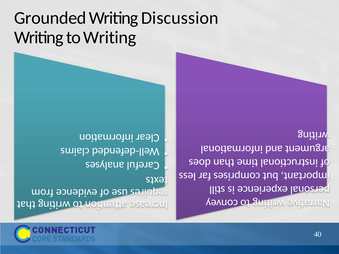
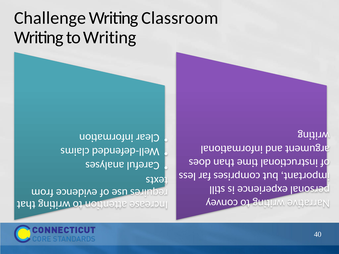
Grounded: Grounded -> Challenge (50, 18)
Discussion: Discussion -> Classroom (180, 18)
